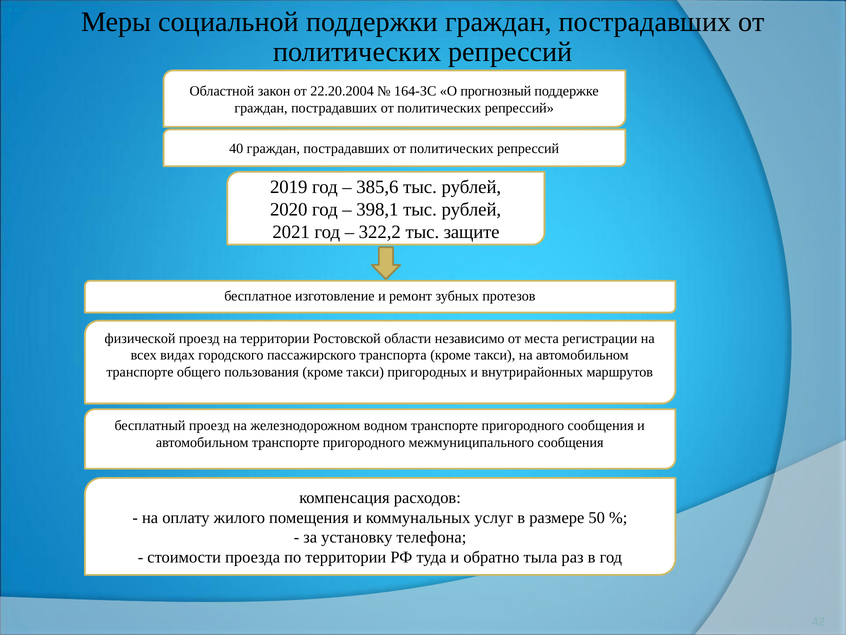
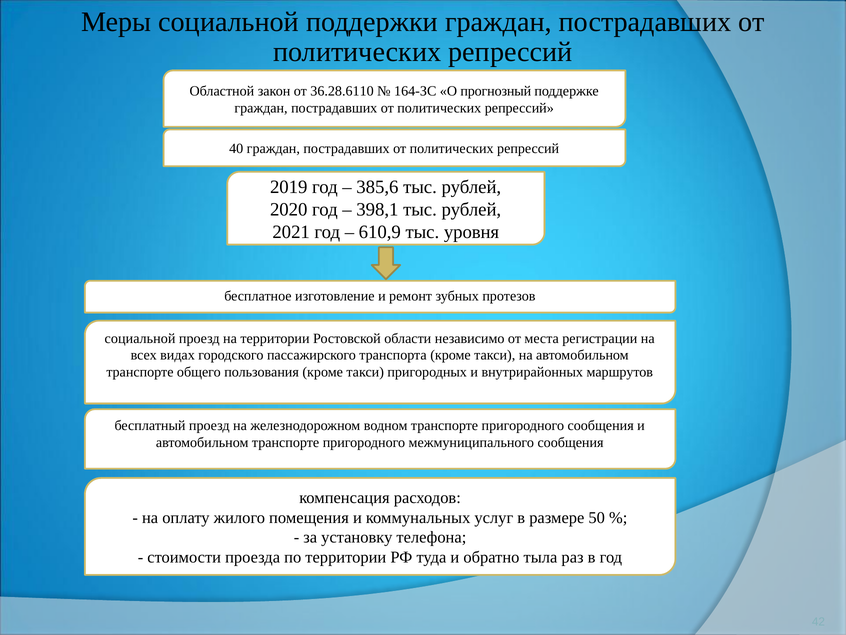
22.20.2004: 22.20.2004 -> 36.28.6110 (342, 91)
322,2: 322,2 -> 610,9 (380, 232)
защите: защите -> уровня (472, 232)
физической: физической -> социальной (140, 338)
